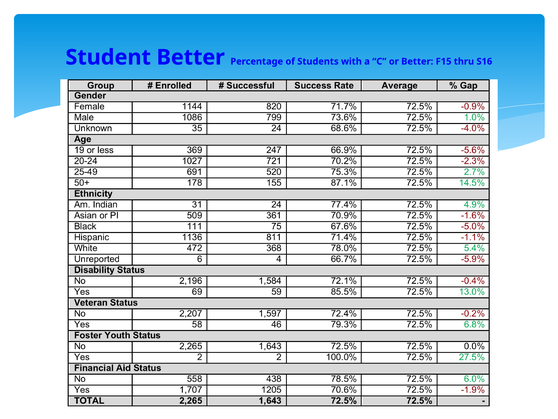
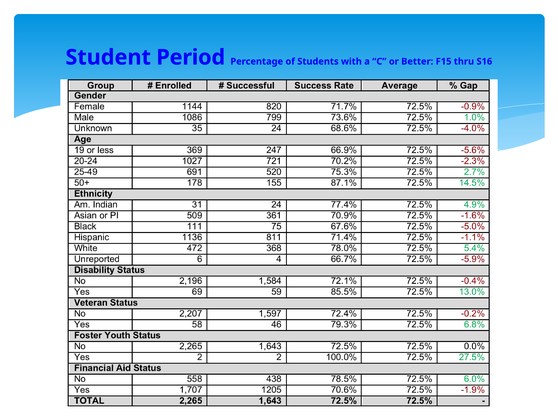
Student Better: Better -> Period (191, 57)
